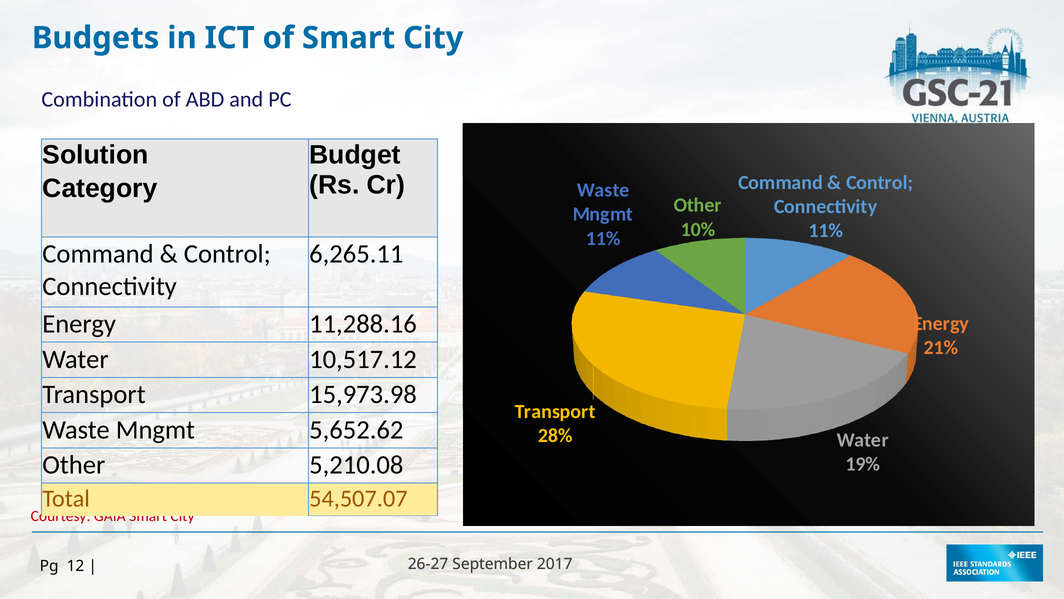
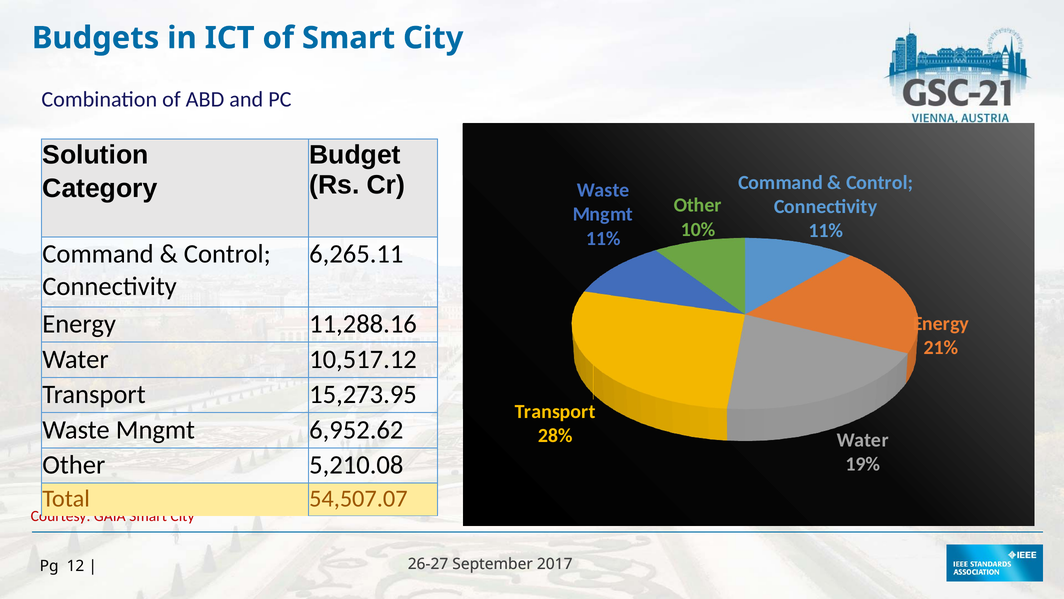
15,973.98: 15,973.98 -> 15,273.95 (363, 394)
5,652.62: 5,652.62 -> 6,952.62 (356, 430)
